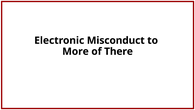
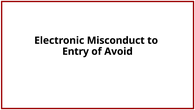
More: More -> Entry (76, 51)
There: There -> Avoid (118, 51)
